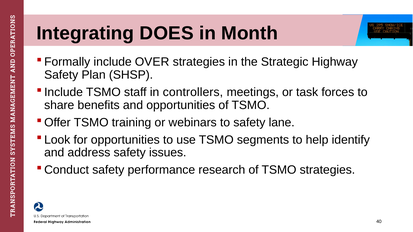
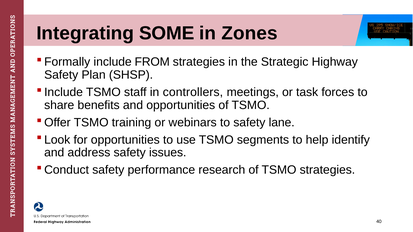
DOES: DOES -> SOME (167, 33)
Month: Month -> Zones (250, 33)
OVER: OVER -> FROM (152, 62)
